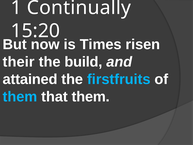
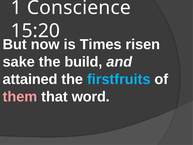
Continually: Continually -> Conscience (79, 8)
their: their -> sake (19, 62)
them colour: light blue -> pink (20, 97)
that them: them -> word (91, 97)
